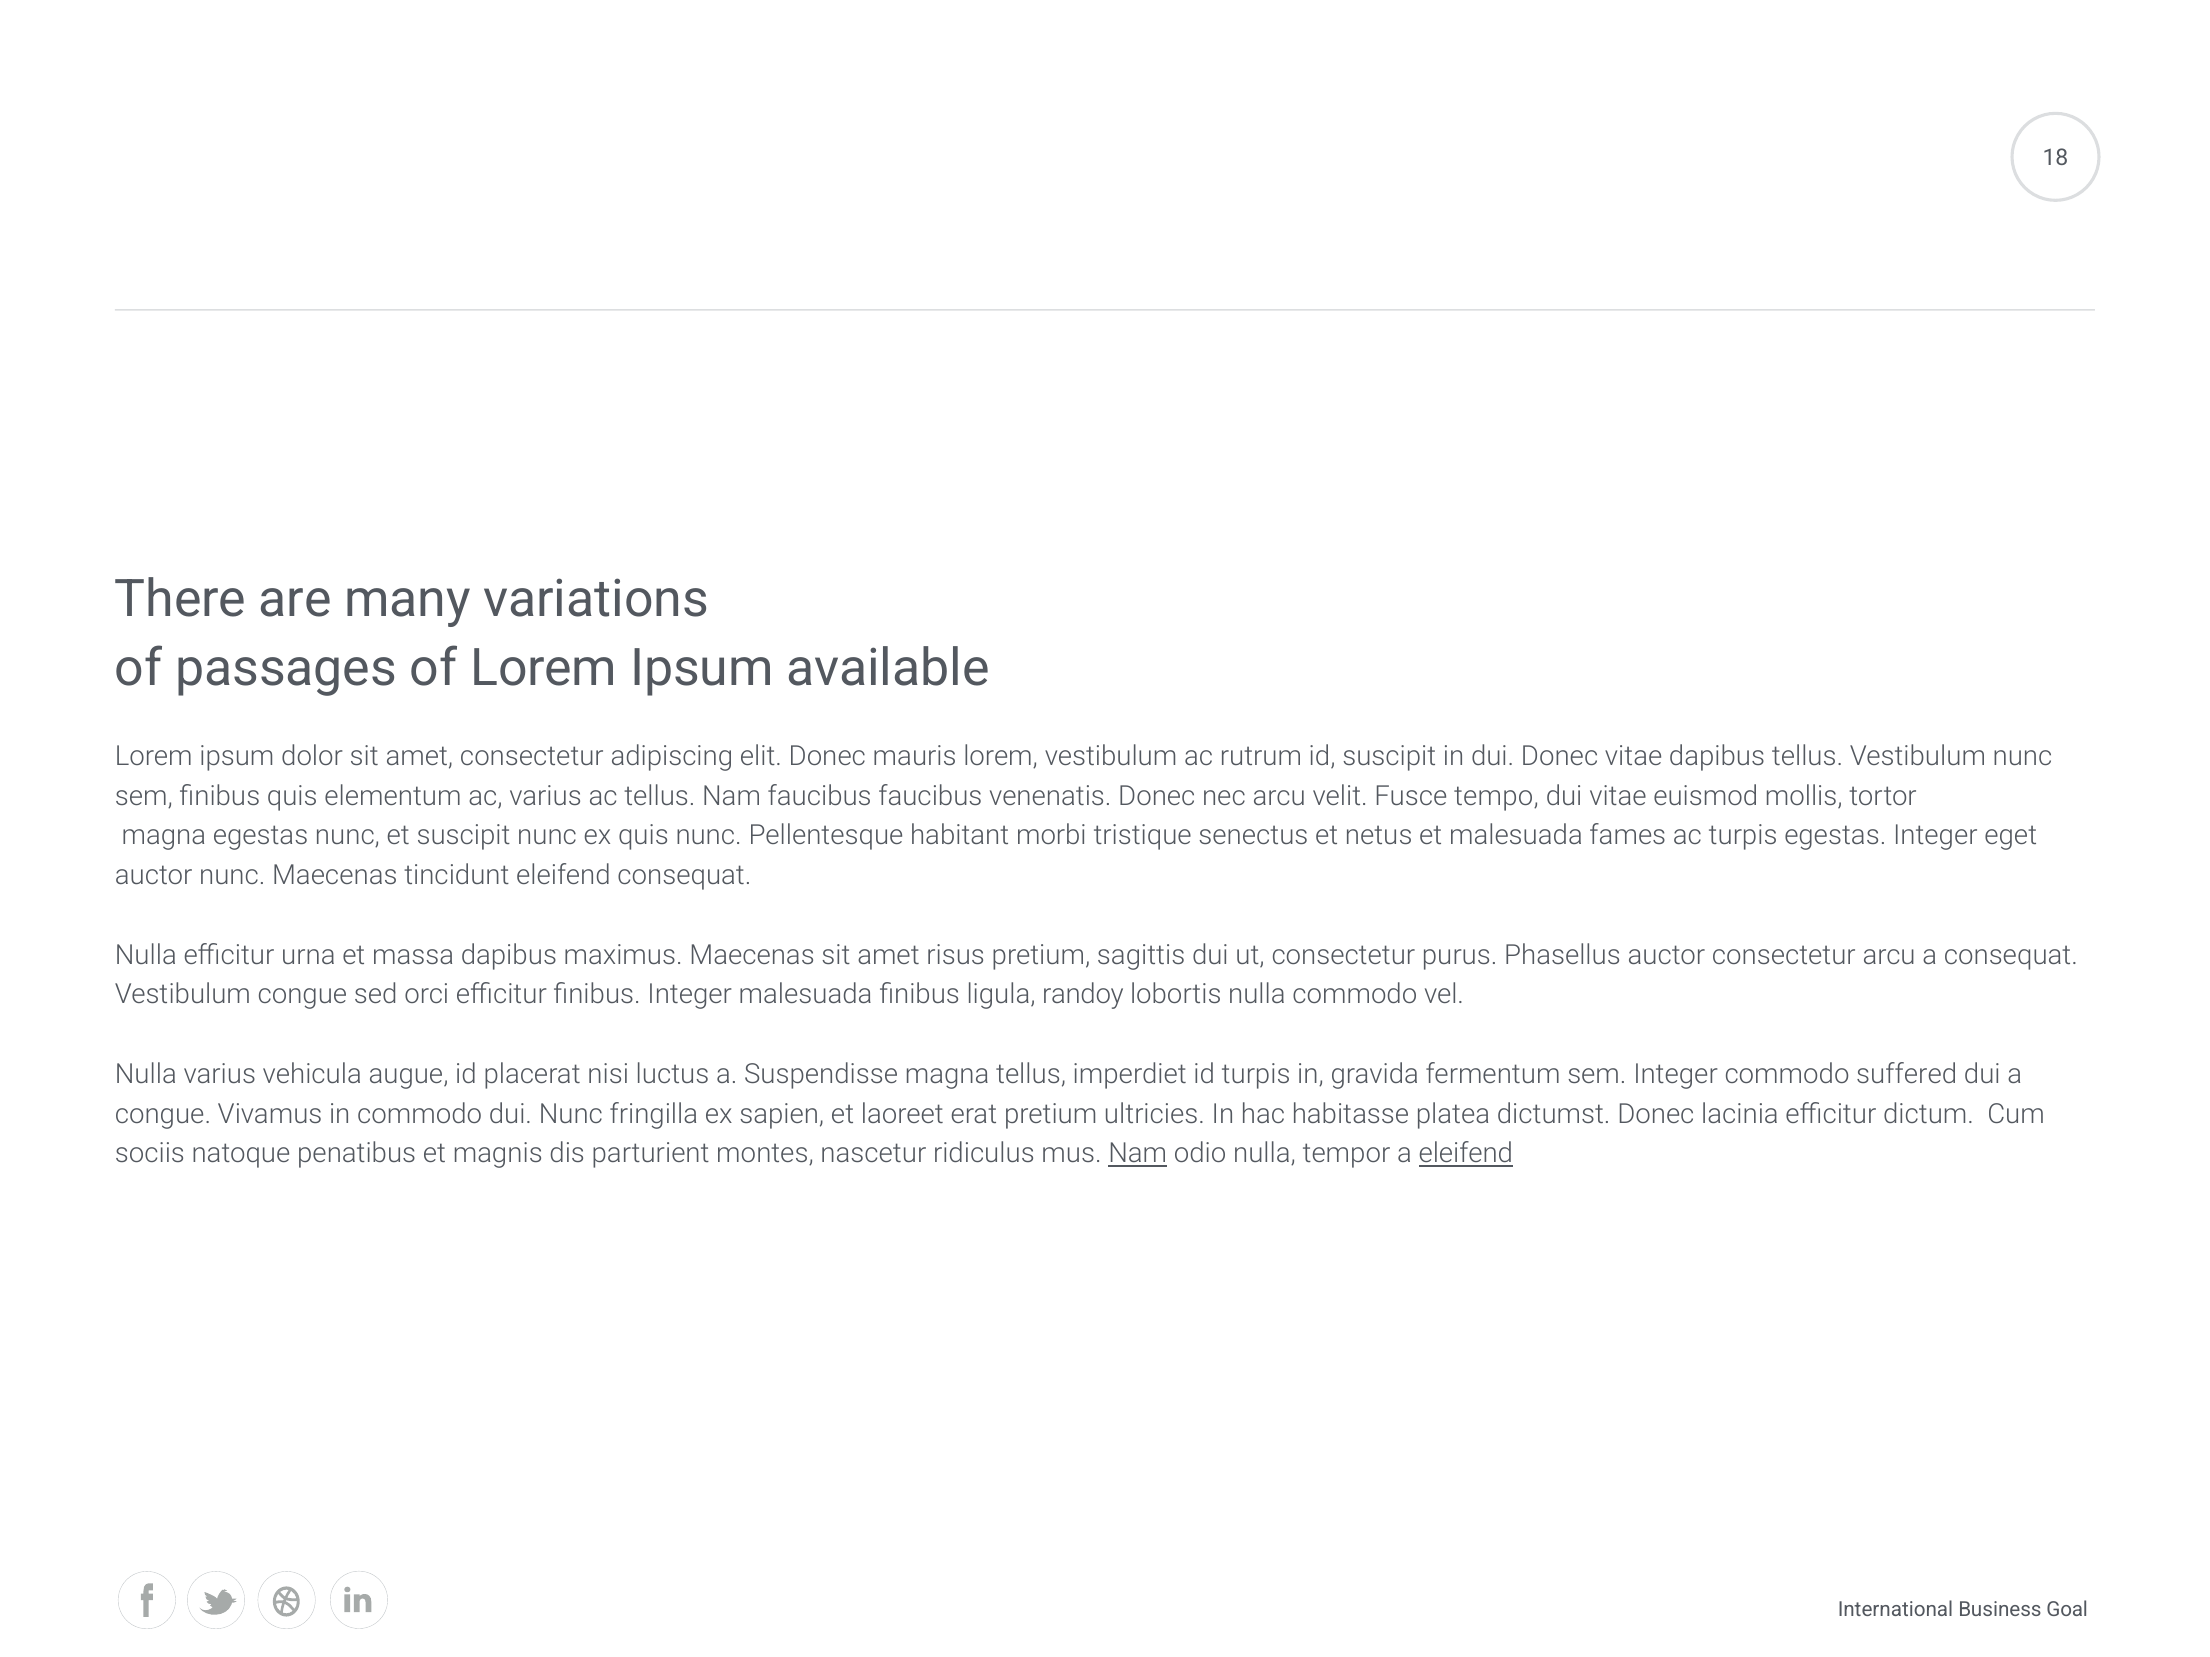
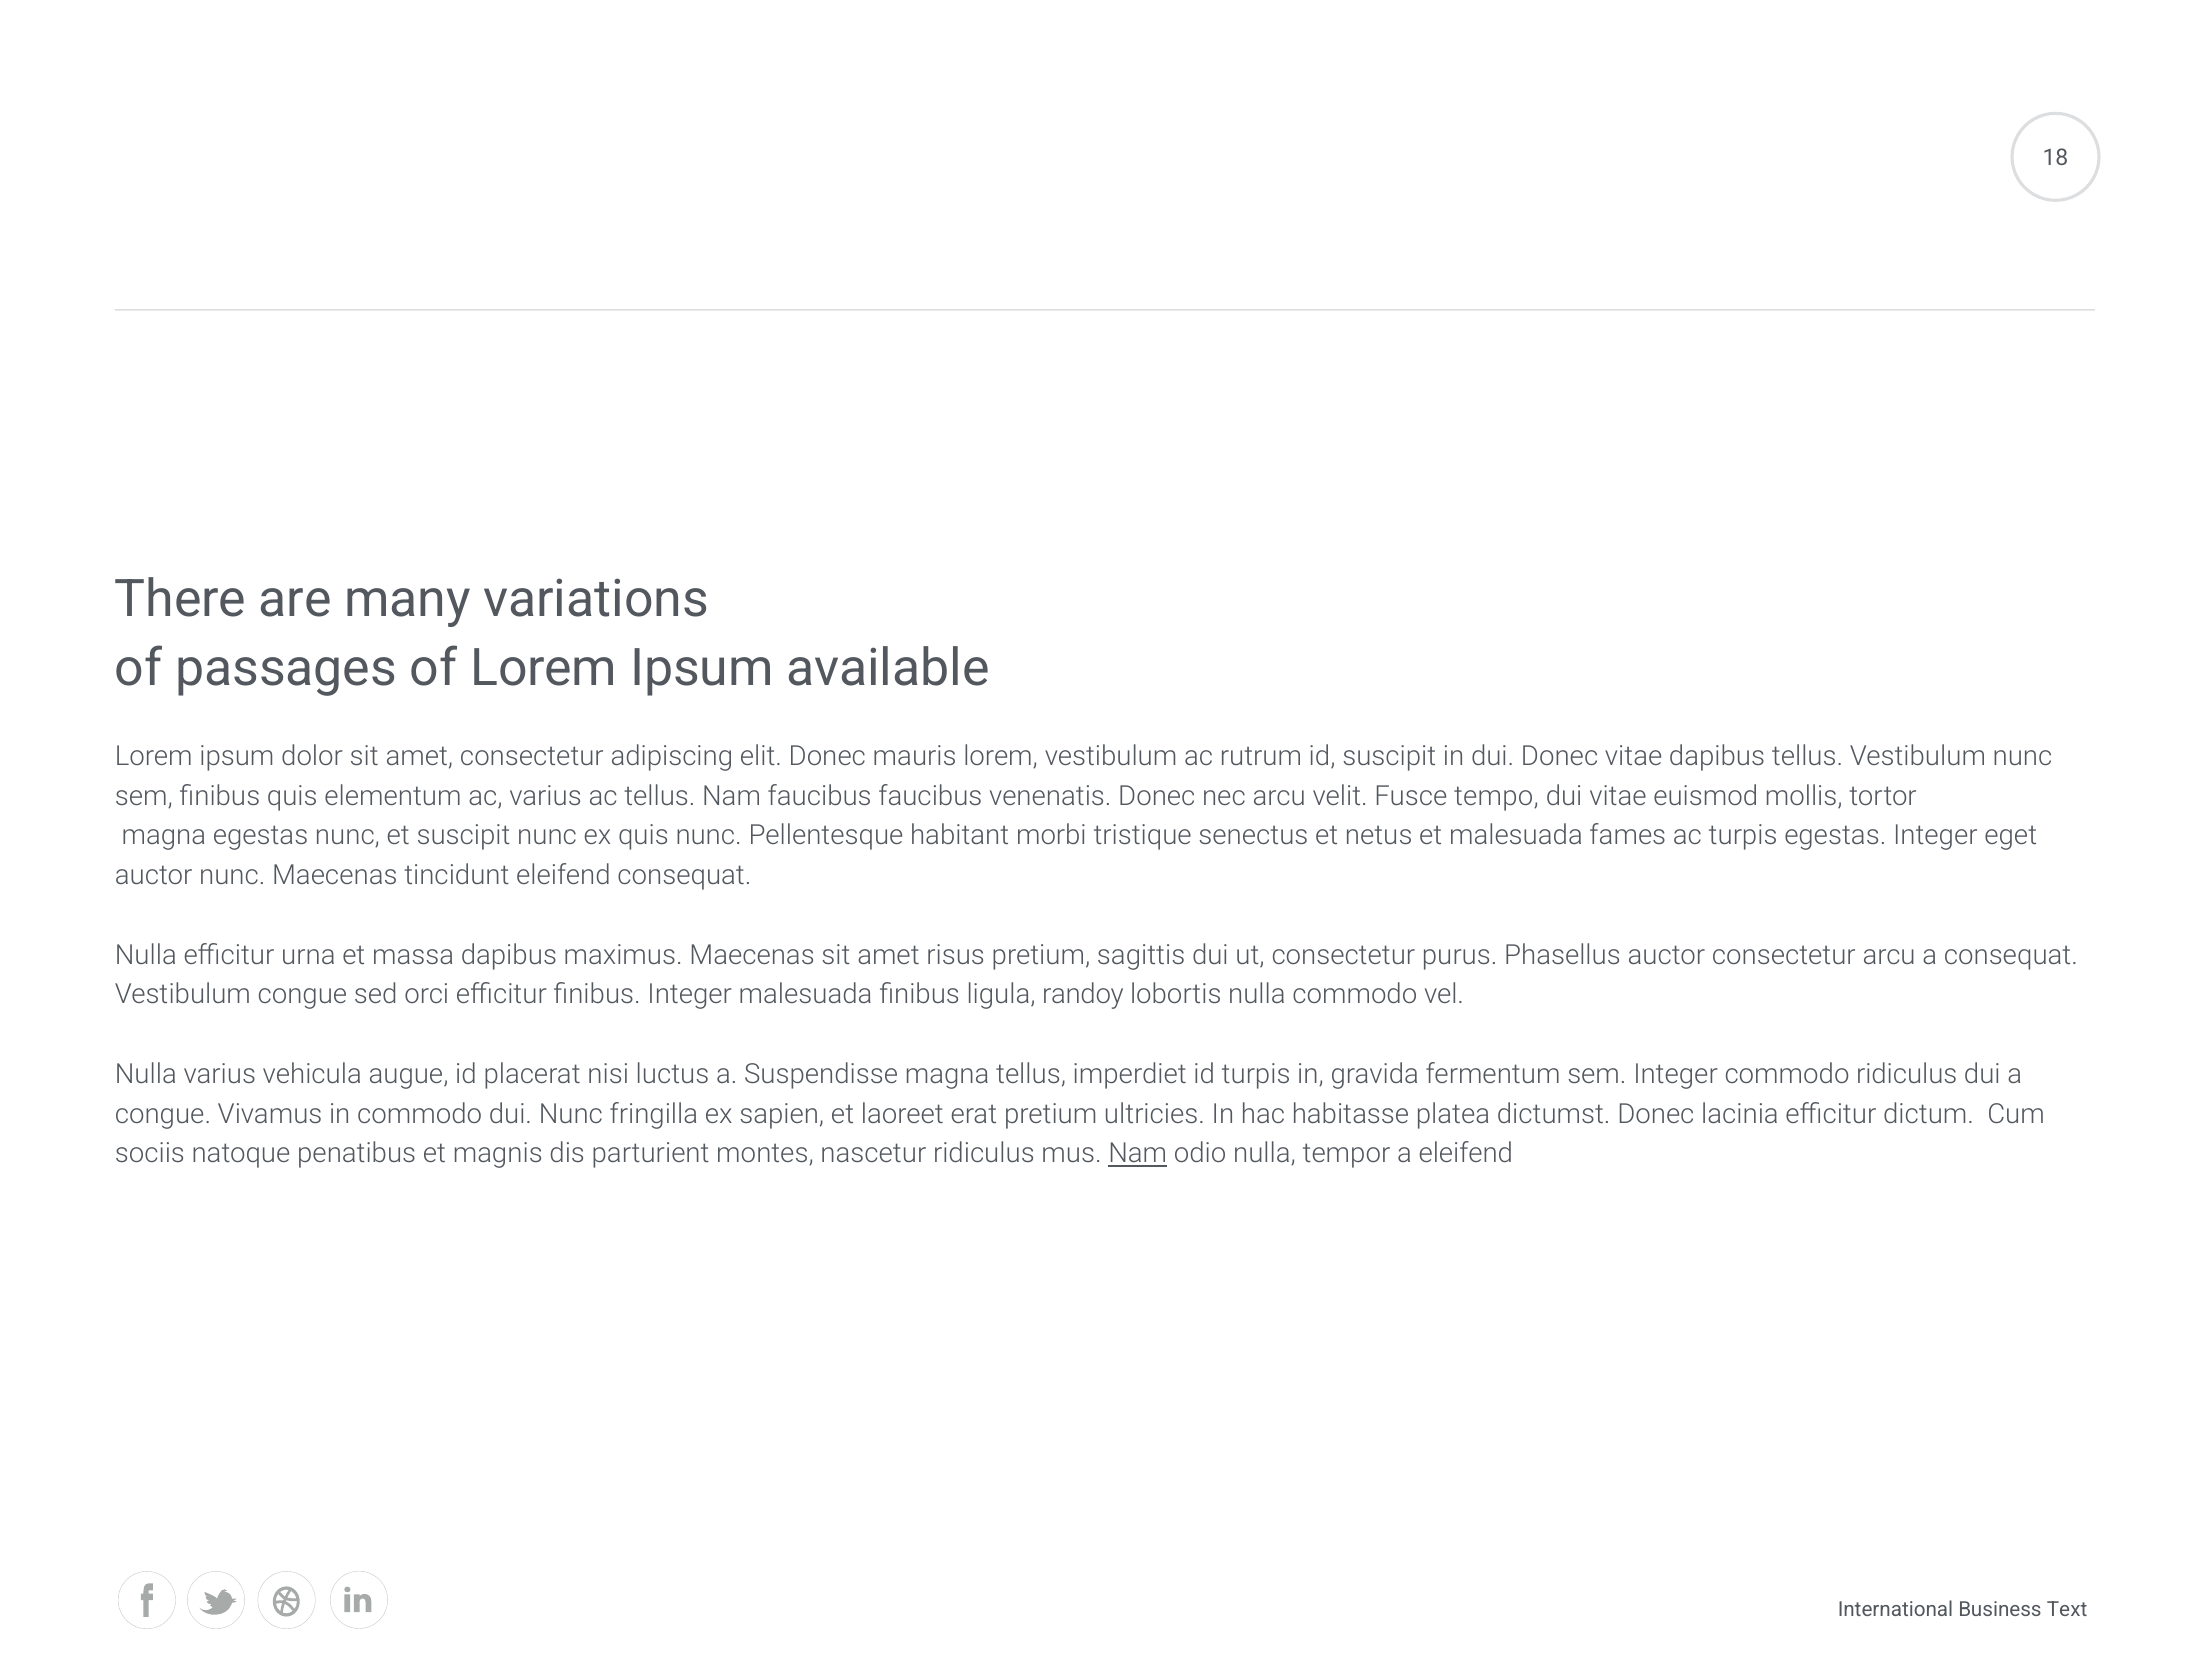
commodo suffered: suffered -> ridiculus (1907, 1075)
eleifend underline: present -> none (1466, 1154)
Goal: Goal -> Text (2067, 1610)
